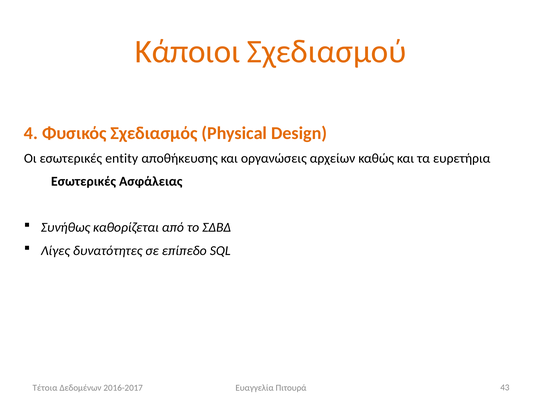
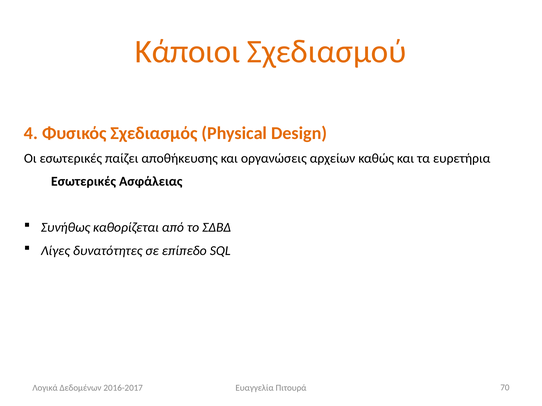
entity: entity -> παίζει (122, 159)
Τέτοια: Τέτοια -> Λογικά (45, 388)
43: 43 -> 70 (505, 388)
